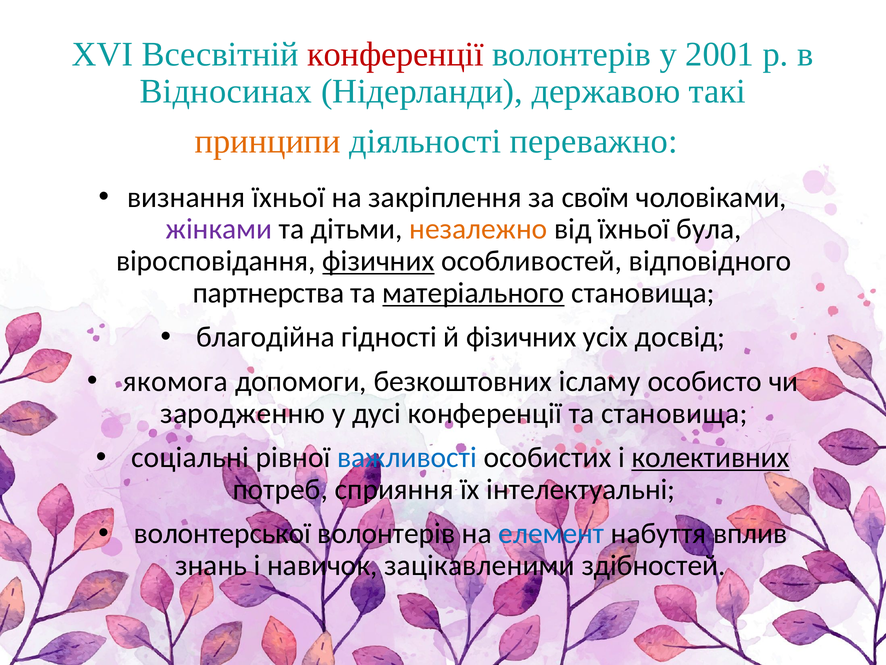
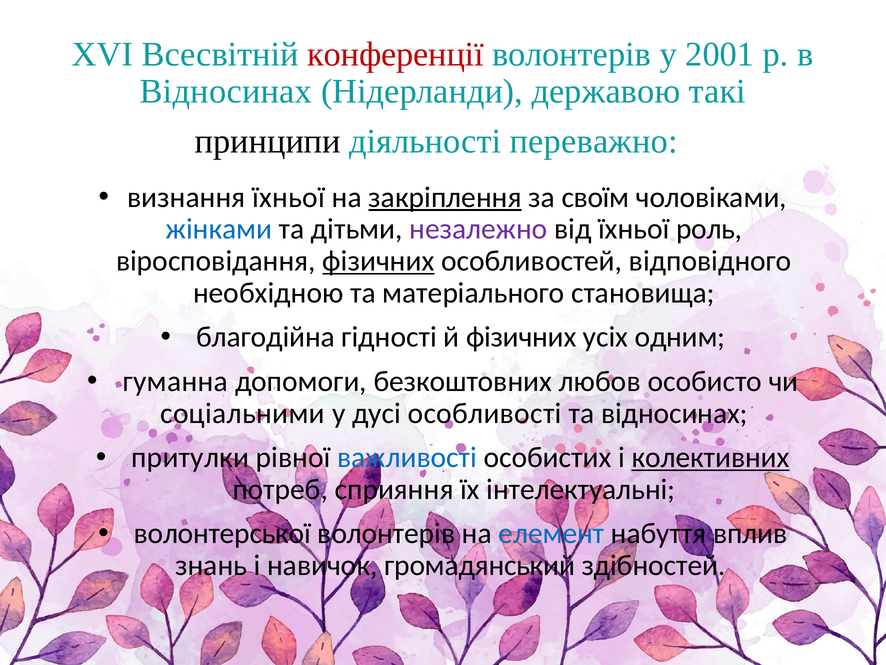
принципи colour: orange -> black (268, 141)
закріплення underline: none -> present (445, 197)
жінками colour: purple -> blue (219, 229)
незалежно colour: orange -> purple (478, 229)
була: була -> роль (709, 229)
партнерства: партнерства -> необхідною (268, 293)
матеріального underline: present -> none (474, 293)
досвід: досвід -> одним (680, 337)
якомога: якомога -> гуманна (175, 381)
ісламу: ісламу -> любов (600, 381)
зародженню: зародженню -> соціальними (243, 413)
дусі конференції: конференції -> особливості (485, 413)
та становища: становища -> відносинах (674, 413)
соціальні: соціальні -> притулки (190, 457)
зацікавленими: зацікавленими -> громадянський (480, 565)
